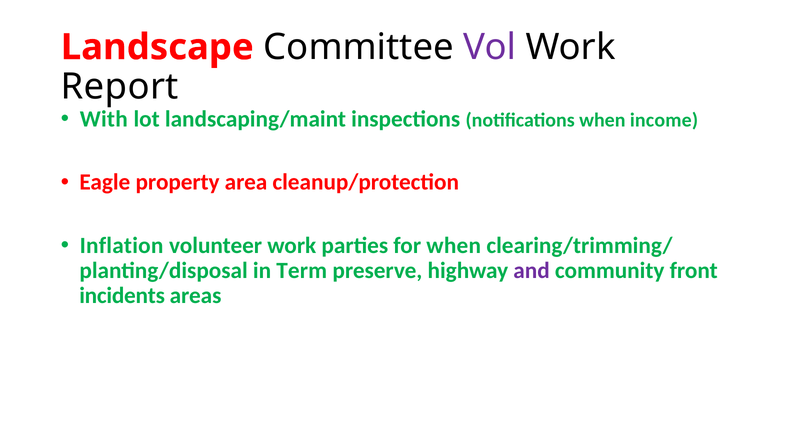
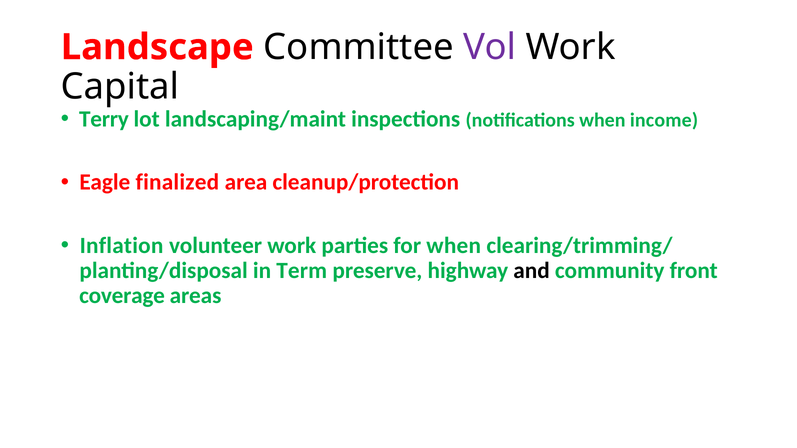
Report: Report -> Capital (120, 87)
With: With -> Terry (104, 119)
property: property -> finalized (177, 182)
and colour: purple -> black (532, 271)
incidents: incidents -> coverage (122, 296)
